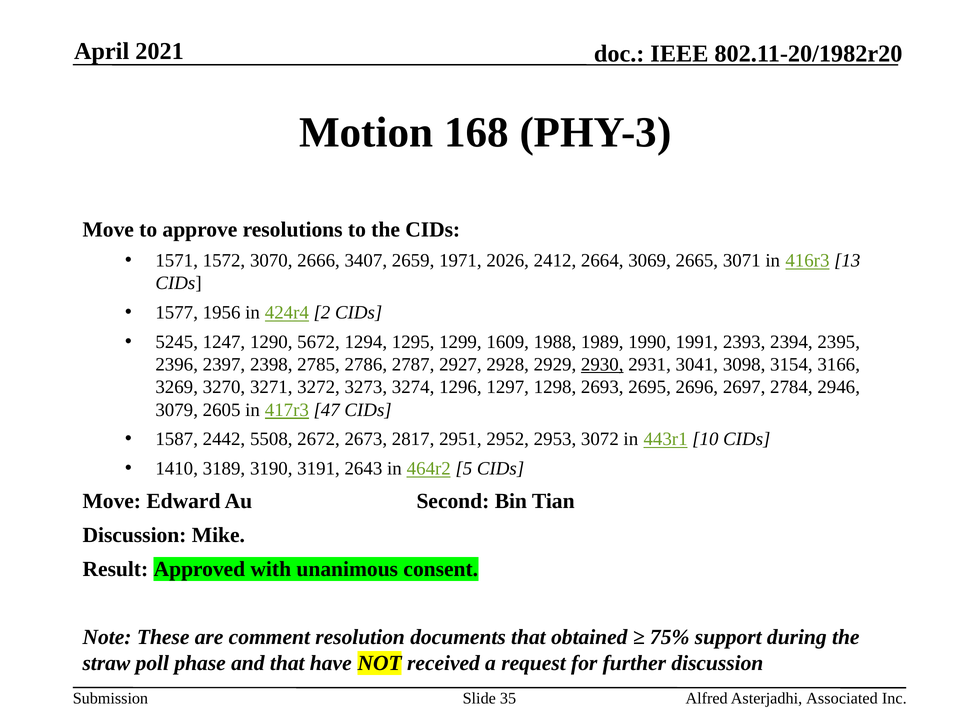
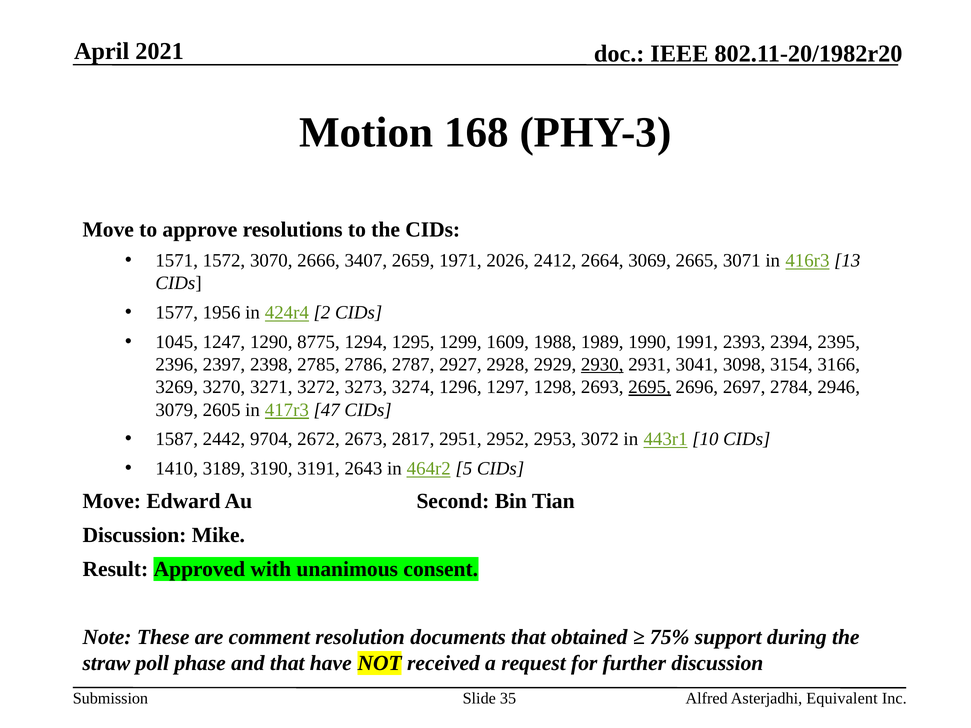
5245: 5245 -> 1045 (177, 342)
5672: 5672 -> 8775 (319, 342)
2695 underline: none -> present (650, 387)
5508: 5508 -> 9704 (271, 439)
Associated: Associated -> Equivalent (842, 698)
